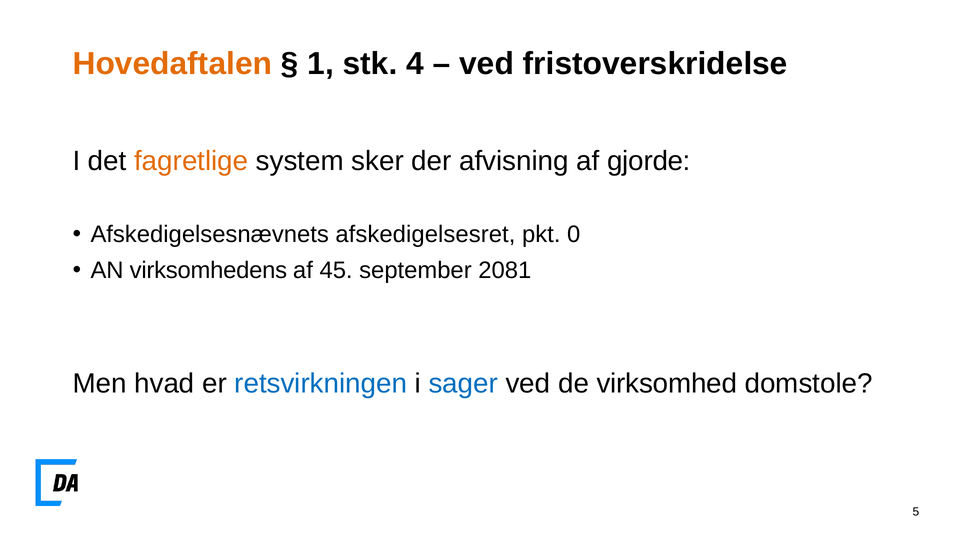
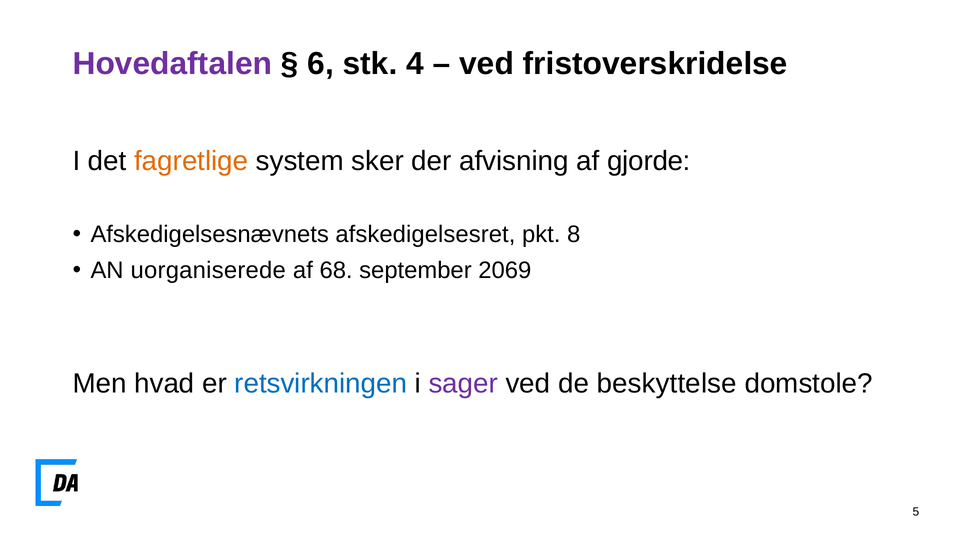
Hovedaftalen colour: orange -> purple (172, 64)
1: 1 -> 6 (321, 64)
0: 0 -> 8 (574, 235)
virksomhedens: virksomhedens -> uorganiserede (208, 270)
45: 45 -> 68 (336, 270)
2081: 2081 -> 2069 (505, 270)
sager colour: blue -> purple (463, 384)
virksomhed: virksomhed -> beskyttelse (667, 384)
